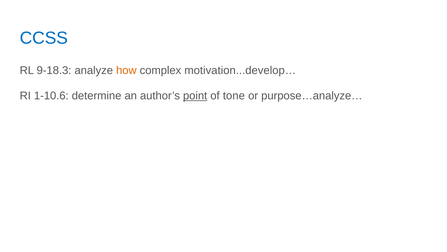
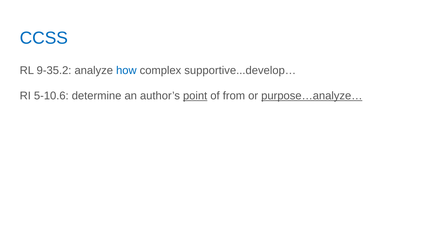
9-18.3: 9-18.3 -> 9-35.2 (54, 70)
how colour: orange -> blue (126, 70)
motivation...develop…: motivation...develop… -> supportive...develop… (240, 70)
1-10.6: 1-10.6 -> 5-10.6 (51, 96)
tone: tone -> from (234, 96)
purpose…analyze… underline: none -> present (312, 96)
